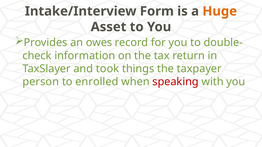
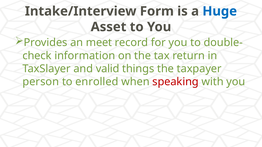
Huge colour: orange -> blue (220, 11)
owes: owes -> meet (99, 43)
took: took -> valid (108, 69)
